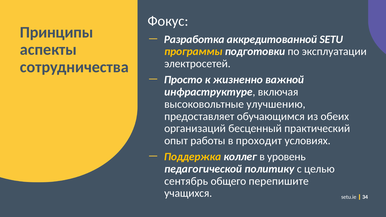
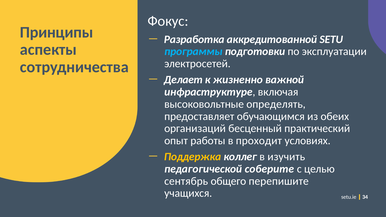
программы colour: yellow -> light blue (193, 52)
Просто: Просто -> Делает (183, 80)
улучшению: улучшению -> определять (276, 104)
уровень: уровень -> изучить (286, 157)
политику: политику -> соберите (269, 169)
